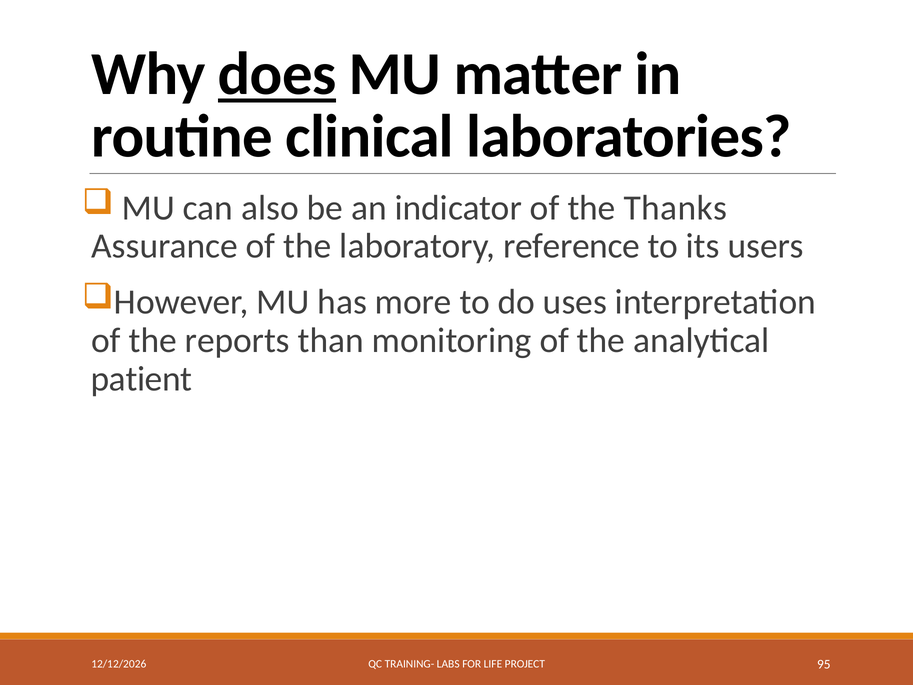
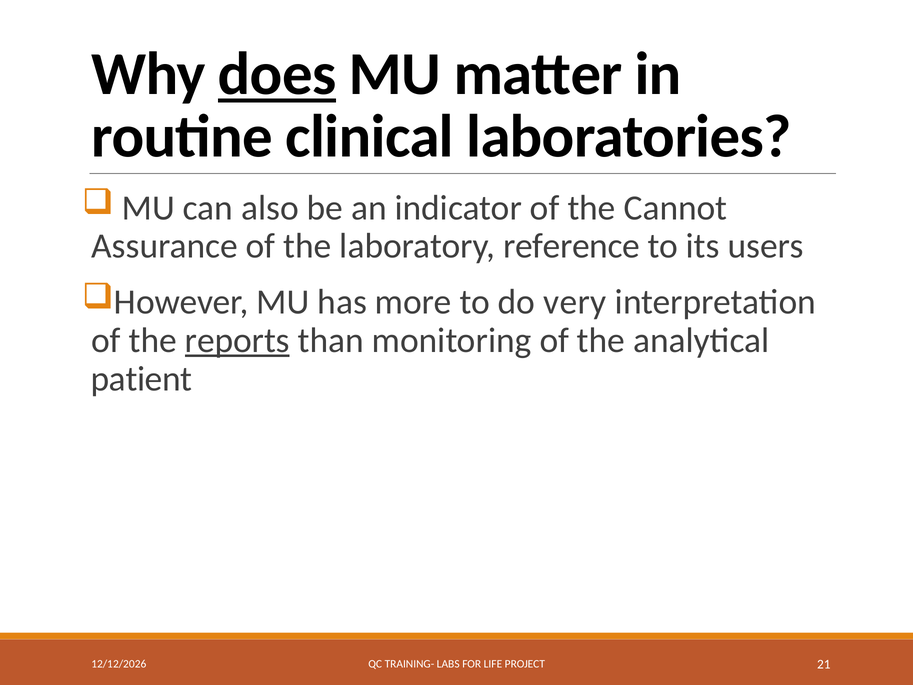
Thanks: Thanks -> Cannot (675, 208)
uses: uses -> very (575, 302)
reports underline: none -> present (237, 340)
95: 95 -> 21 (824, 664)
